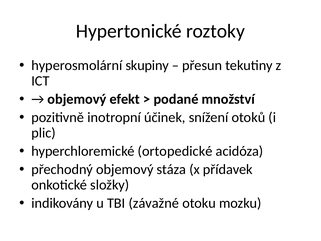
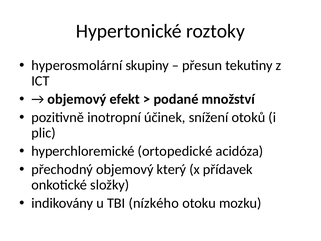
stáza: stáza -> který (171, 169)
závažné: závažné -> nízkého (154, 203)
